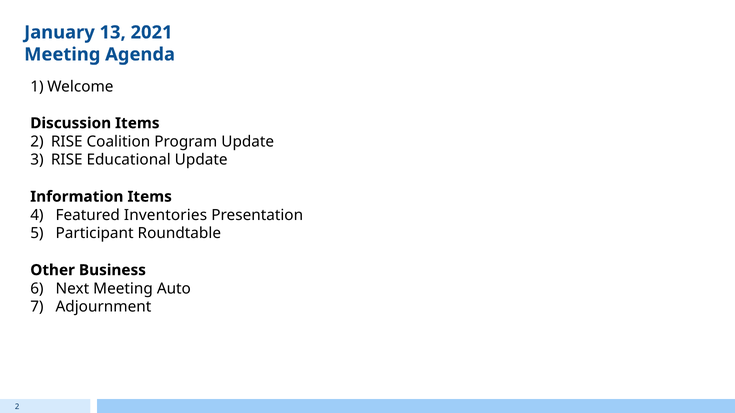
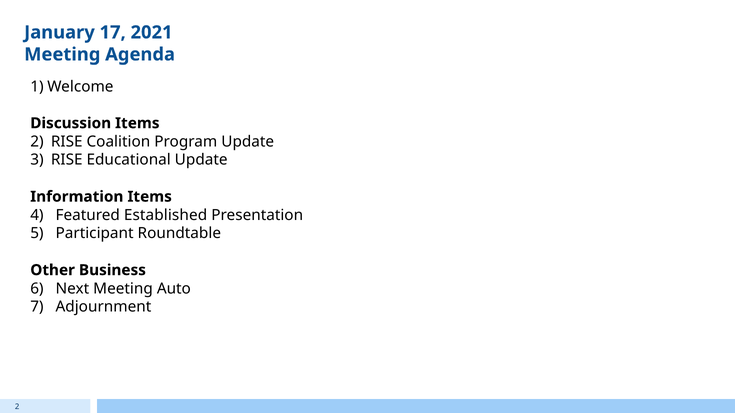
13: 13 -> 17 (113, 32)
Inventories: Inventories -> Established (166, 215)
